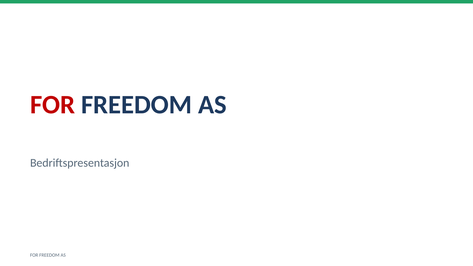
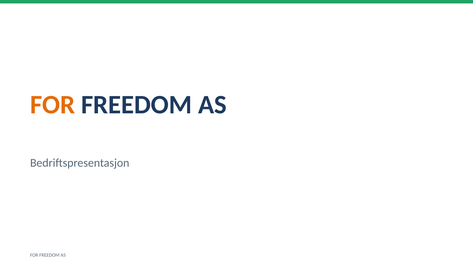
FOR colour: red -> orange (53, 105)
